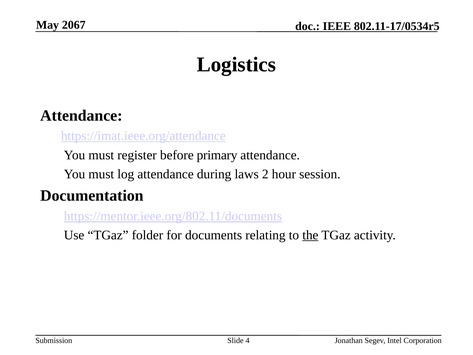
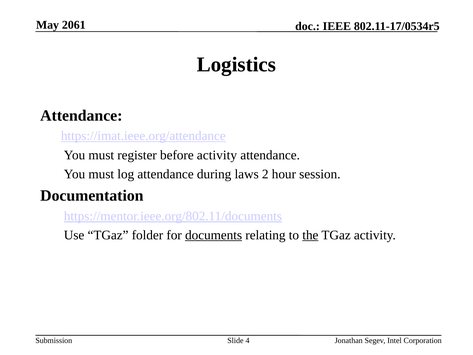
2067: 2067 -> 2061 (74, 25)
before primary: primary -> activity (217, 155)
documents underline: none -> present (214, 235)
